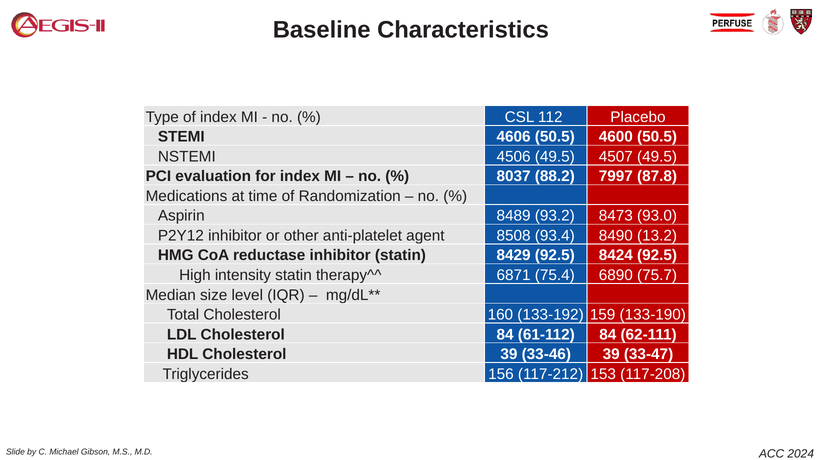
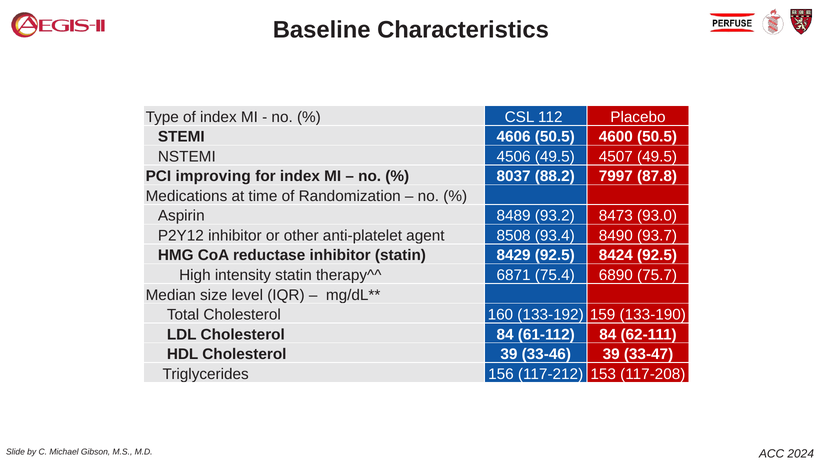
evaluation: evaluation -> improving (213, 176)
13.2: 13.2 -> 93.7 (657, 235)
